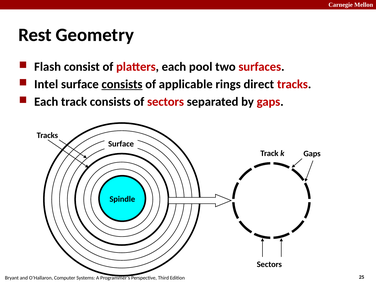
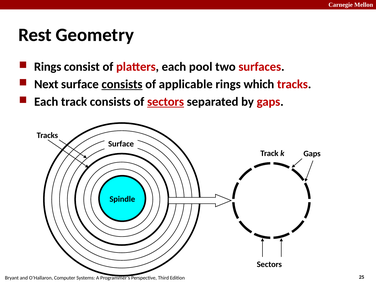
Flash: Flash -> Rings (48, 67)
Intel: Intel -> Next (46, 84)
direct: direct -> which (259, 84)
sectors underline: none -> present (166, 102)
